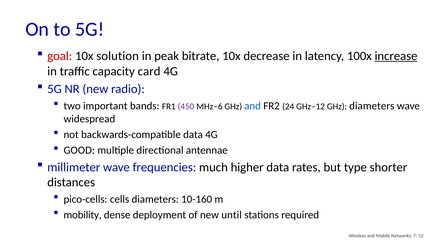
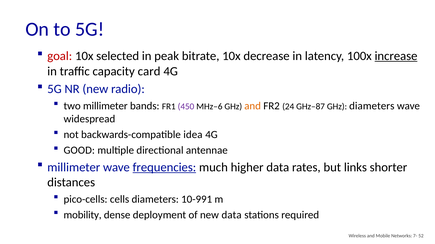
solution: solution -> selected (118, 56)
two important: important -> millimeter (105, 106)
and colour: blue -> orange (253, 106)
GHz–12: GHz–12 -> GHz–87 (311, 107)
backwards-compatible data: data -> idea (193, 135)
frequencies underline: none -> present (164, 168)
type: type -> links (355, 168)
10-160: 10-160 -> 10-991 (197, 200)
new until: until -> data (232, 215)
